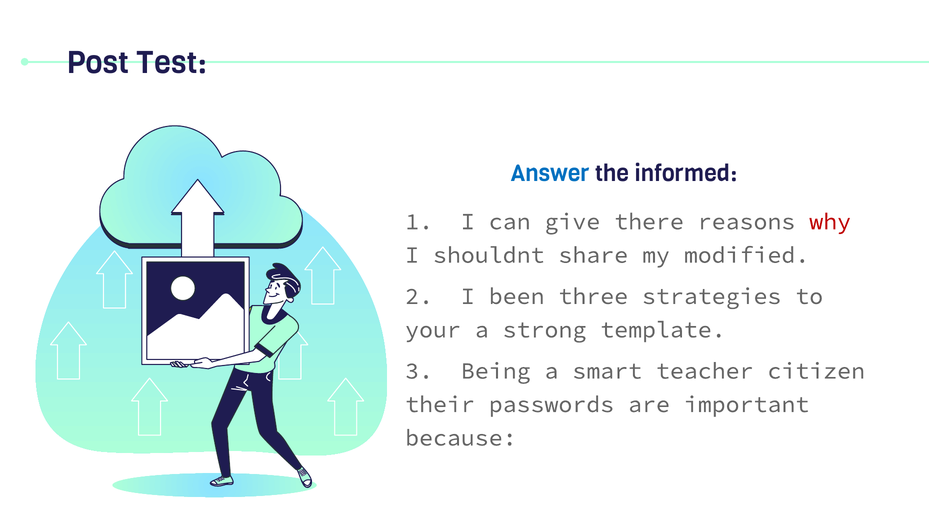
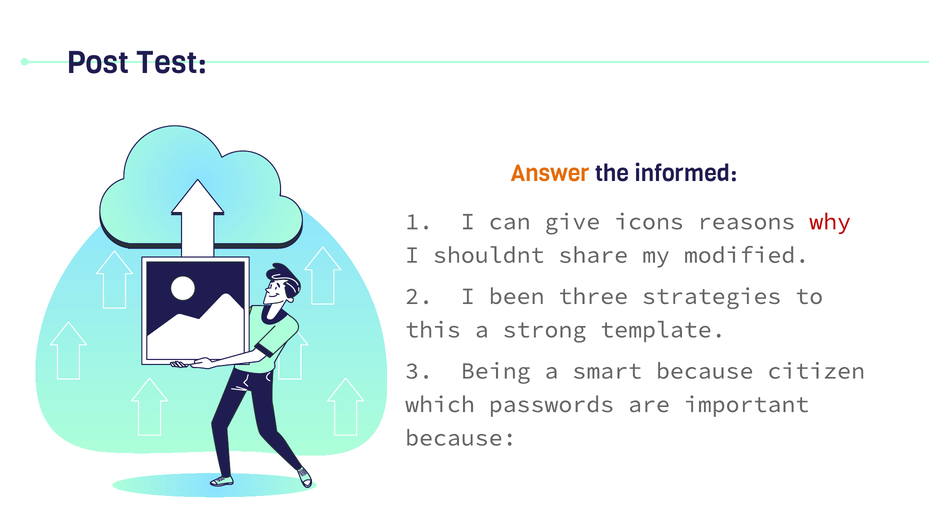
Answer colour: blue -> orange (550, 174)
there: there -> icons (649, 221)
your: your -> this (433, 329)
smart teacher: teacher -> because (705, 371)
their: their -> which (440, 404)
